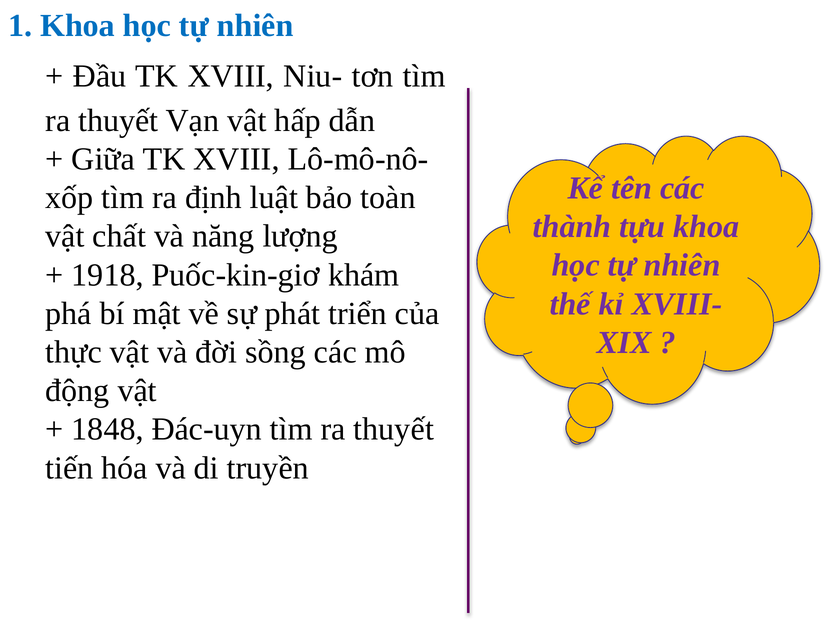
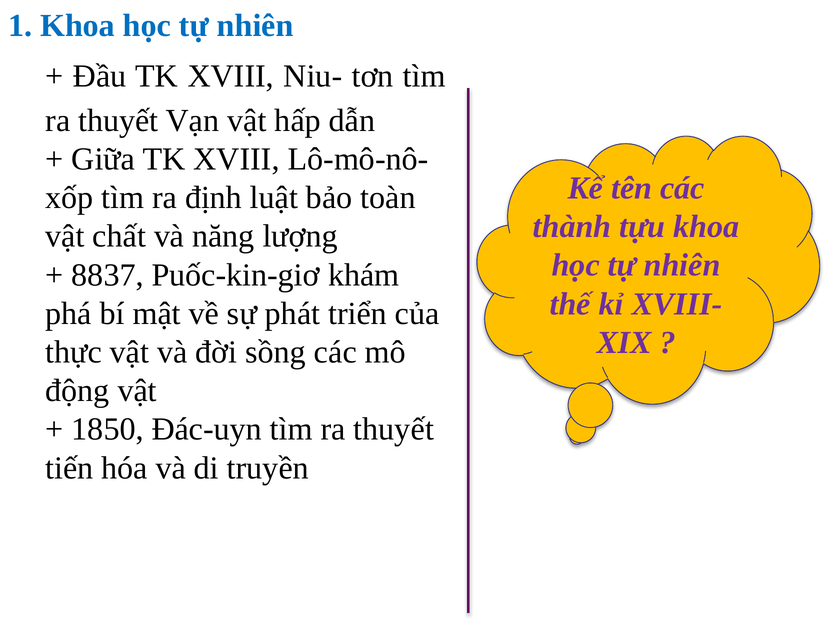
1918: 1918 -> 8837 (108, 275)
1848: 1848 -> 1850 (108, 429)
